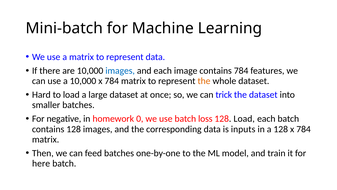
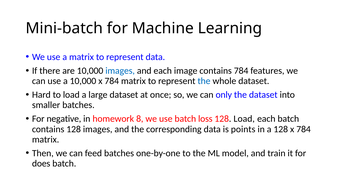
the colour: orange -> blue (204, 81)
trick: trick -> only (224, 95)
0: 0 -> 8 (140, 119)
inputs: inputs -> points (243, 129)
here: here -> does (41, 163)
